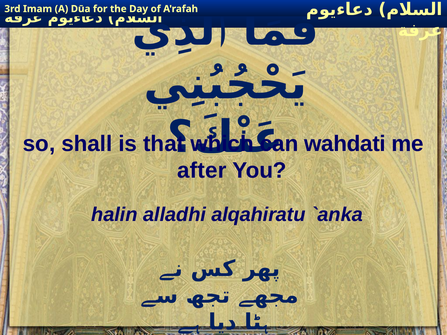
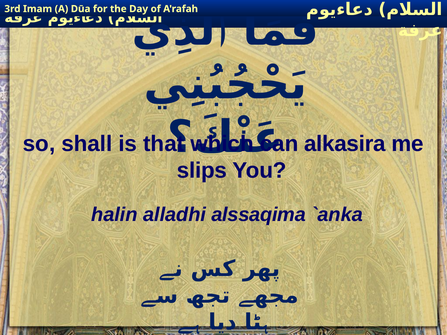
wahdati: wahdati -> alkasira (345, 144)
after: after -> slips (202, 171)
alqahiratu: alqahiratu -> alssaqima (259, 215)
